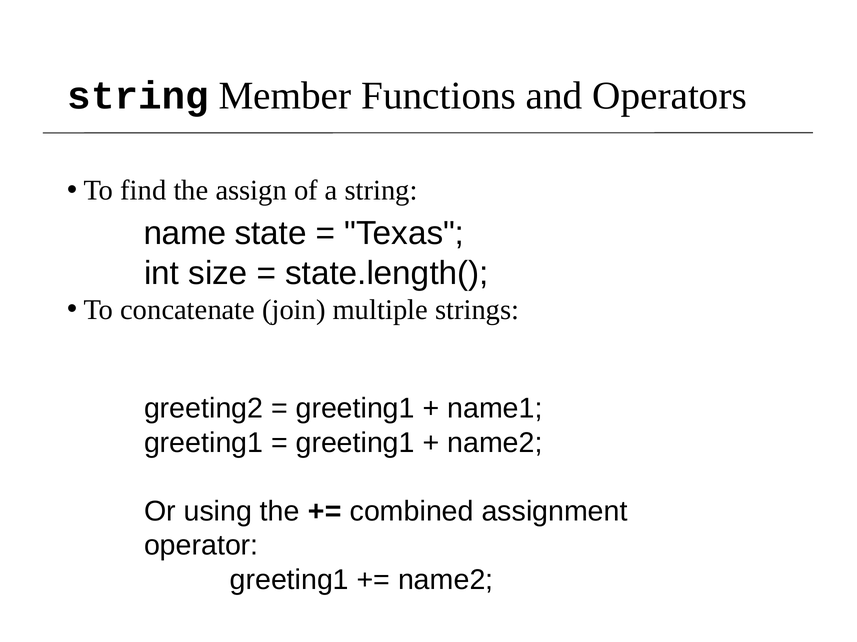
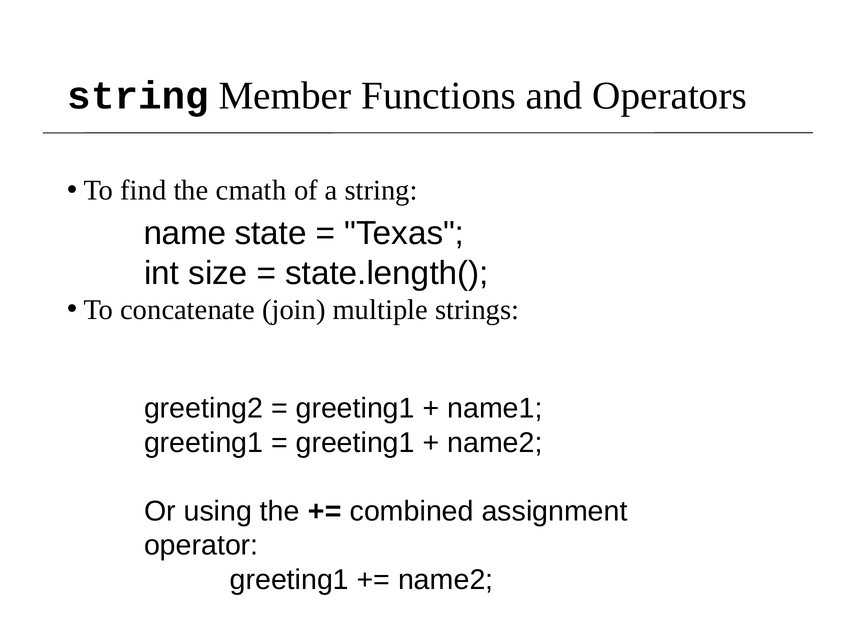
assign: assign -> cmath (251, 191)
